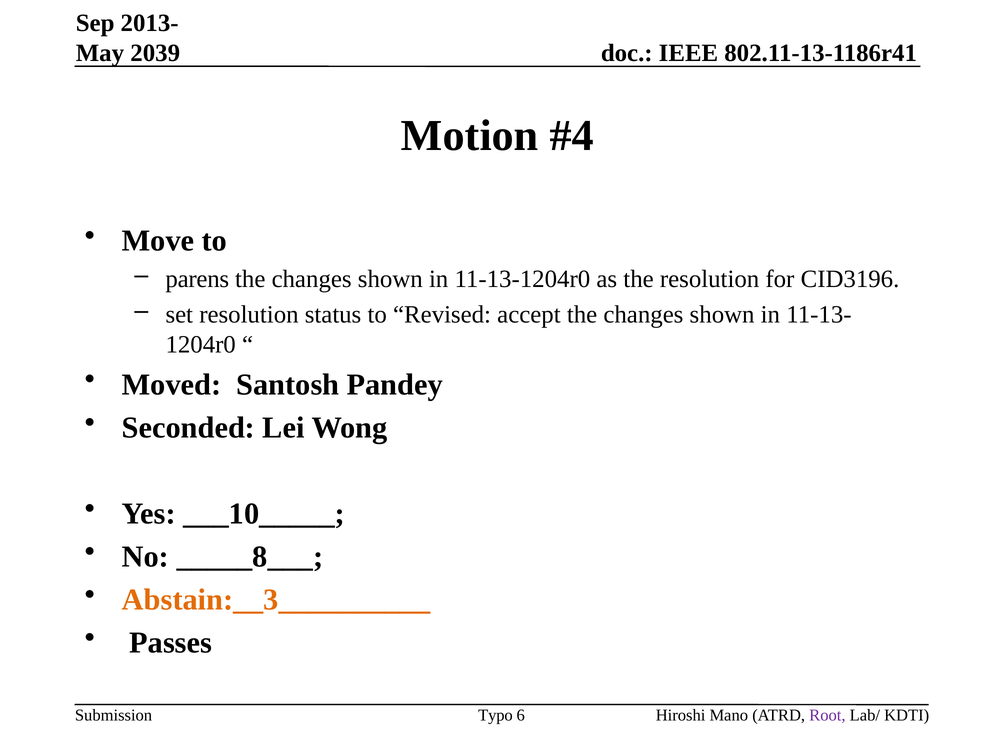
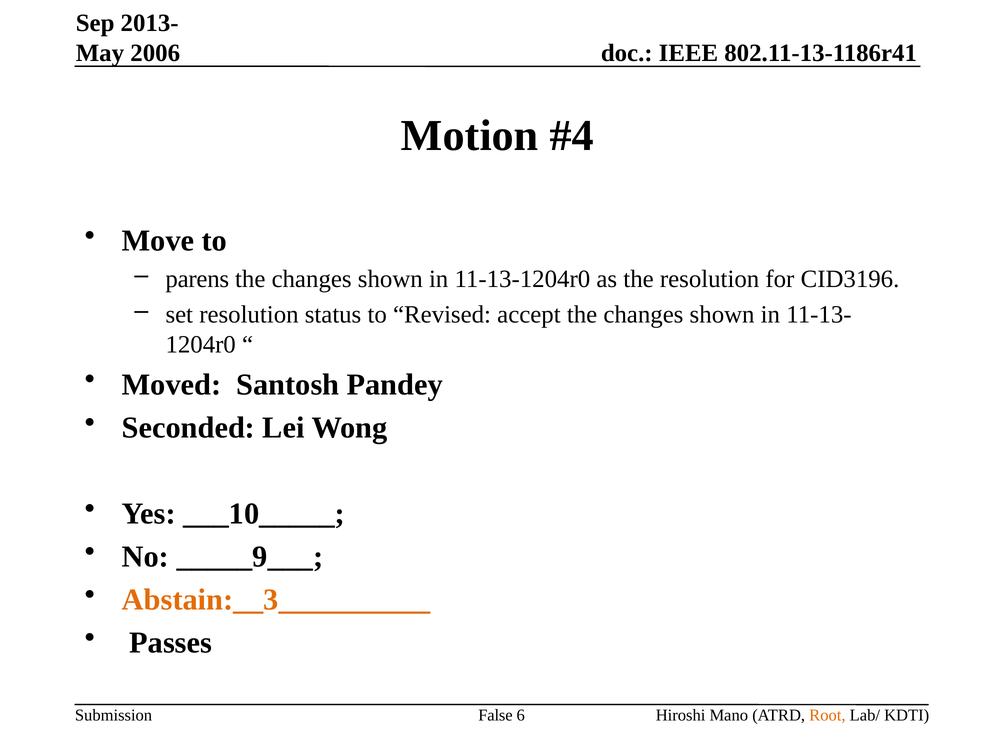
2039: 2039 -> 2006 (155, 53)
_____8___: _____8___ -> _____9___ (250, 557)
Typo: Typo -> False (495, 716)
Root colour: purple -> orange (827, 716)
